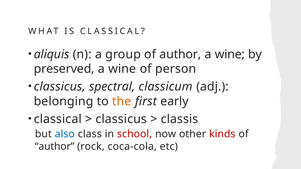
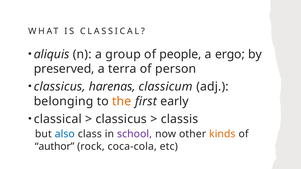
group of author: author -> people (180, 54)
wine: wine -> ergo (230, 54)
wine: wine -> terra (122, 69)
spectral: spectral -> harenas (112, 87)
school colour: red -> purple (135, 134)
kinds colour: red -> orange (222, 134)
